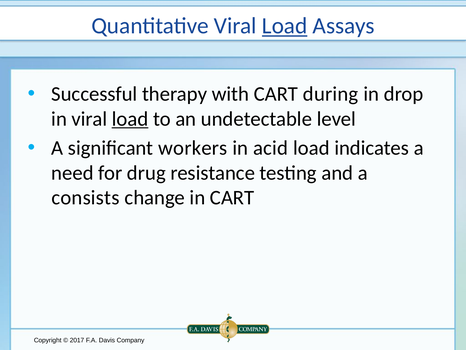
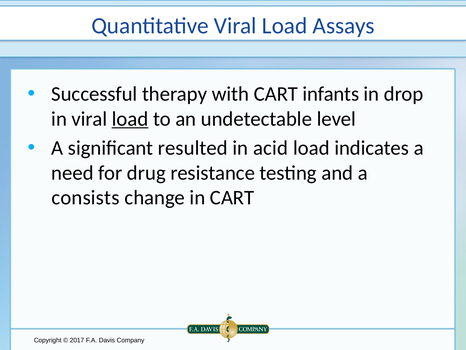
Load underline: present -> none (285, 26)
during: during -> infants (331, 94)
workers: workers -> resulted (193, 148)
